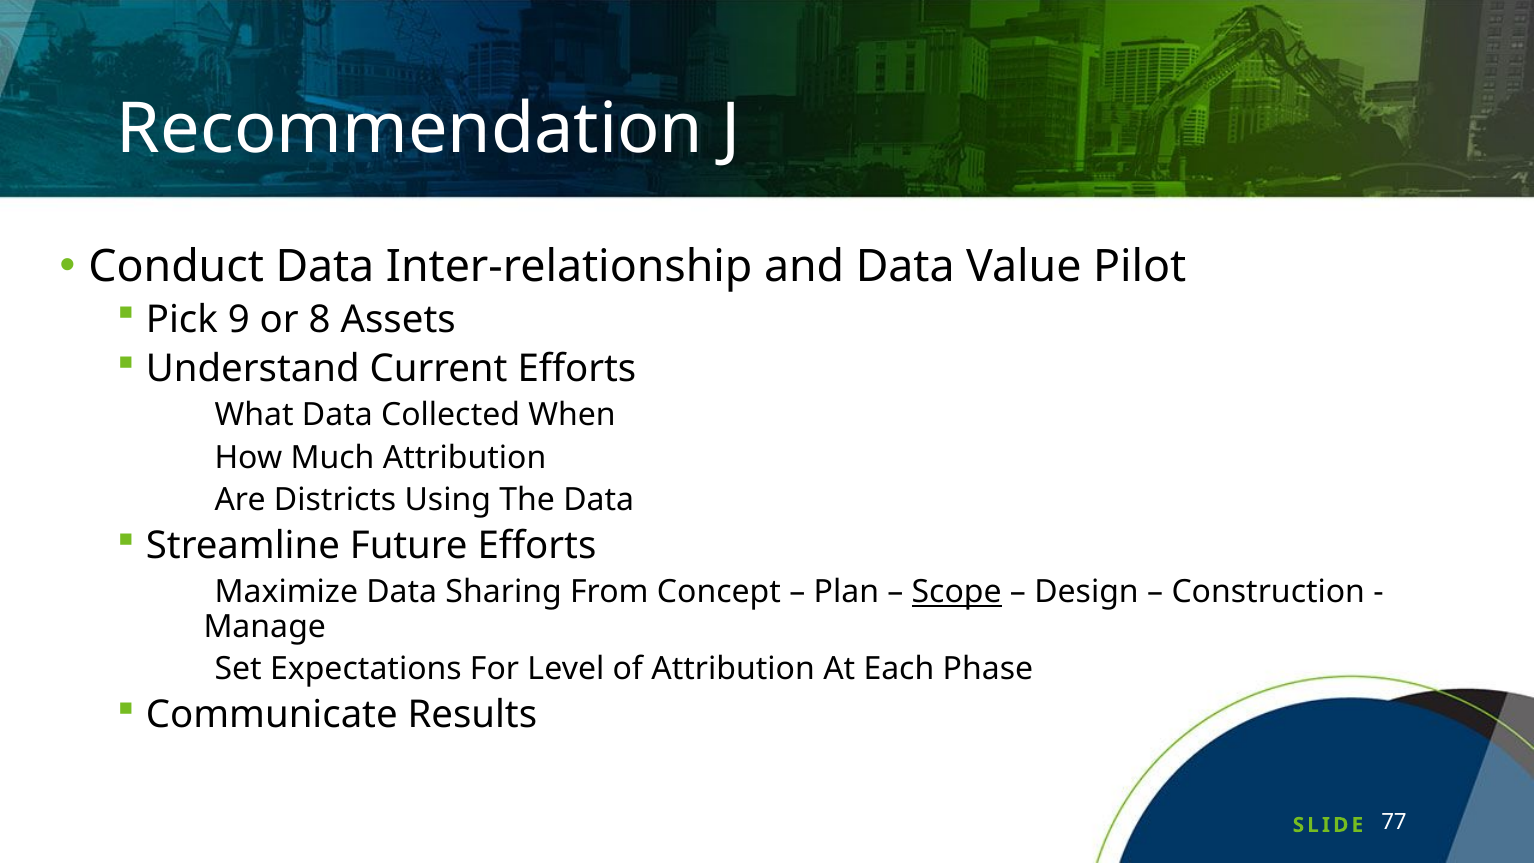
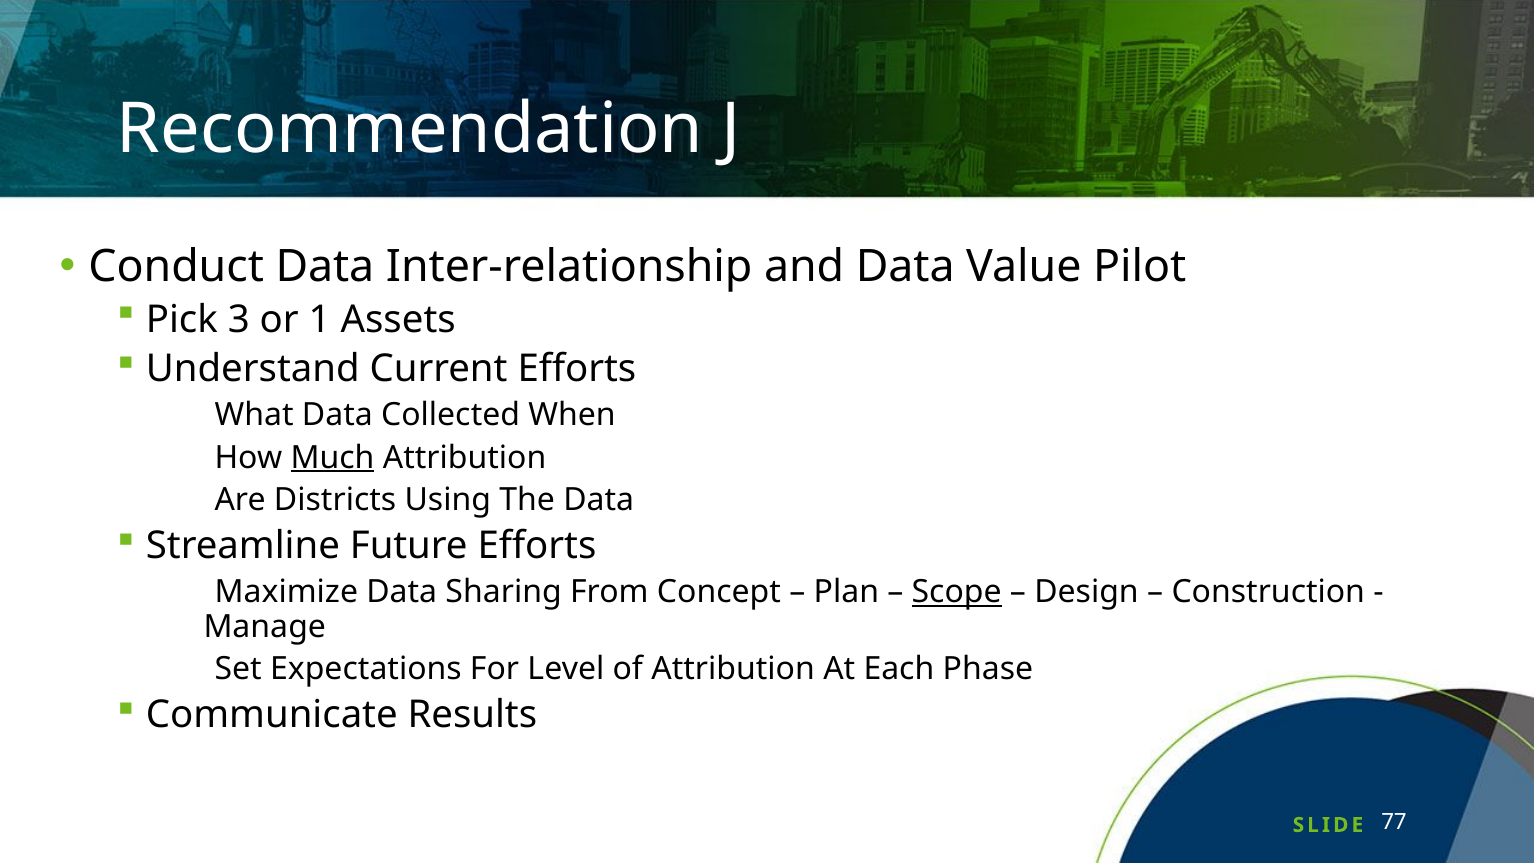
9: 9 -> 3 (239, 320)
8: 8 -> 1 (320, 320)
Much underline: none -> present (332, 458)
